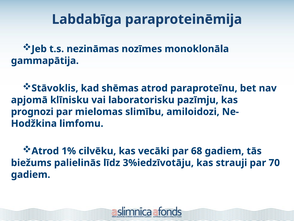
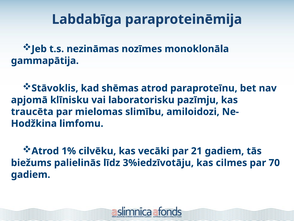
prognozi: prognozi -> traucēta (32, 112)
68: 68 -> 21 (197, 151)
strauji: strauji -> cilmes (231, 162)
